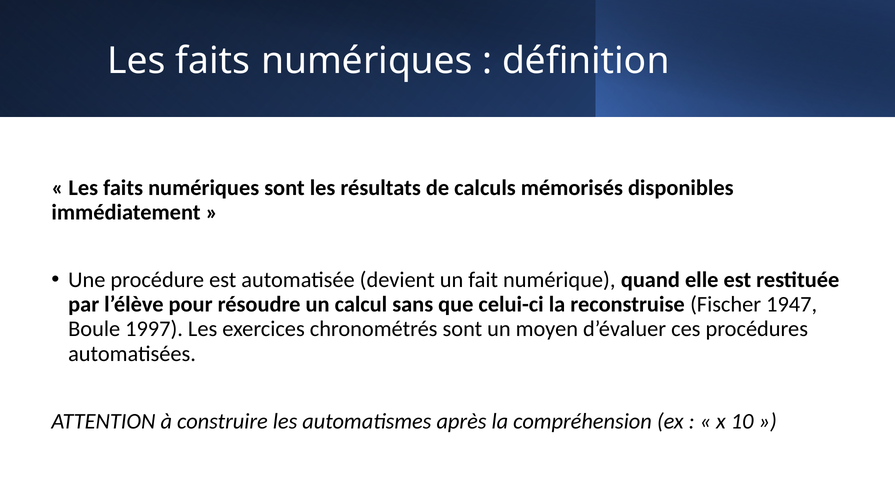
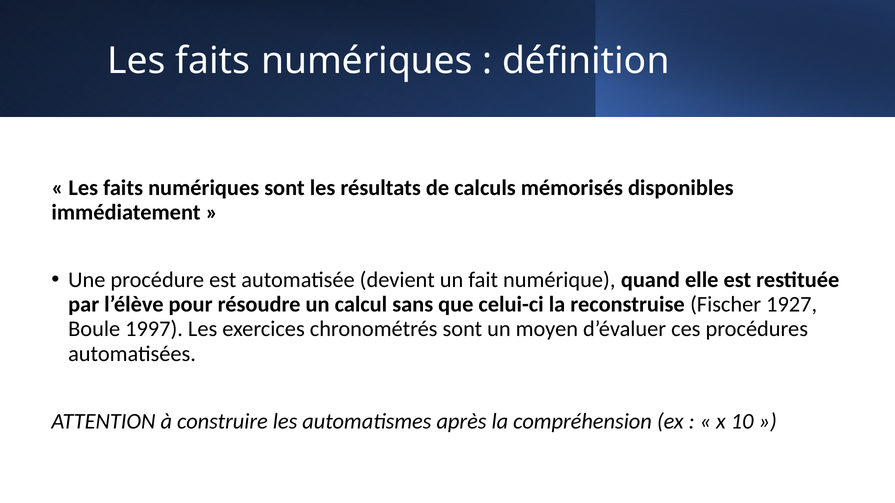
1947: 1947 -> 1927 (792, 305)
